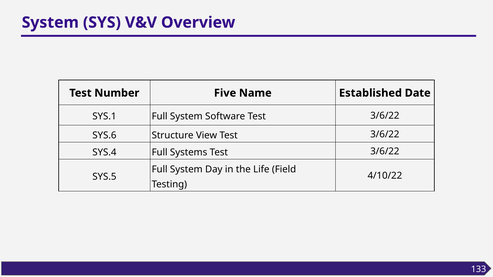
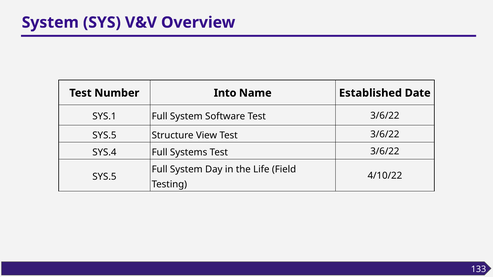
Five: Five -> Into (225, 93)
SYS.6: SYS.6 -> SYS.5 (104, 135)
